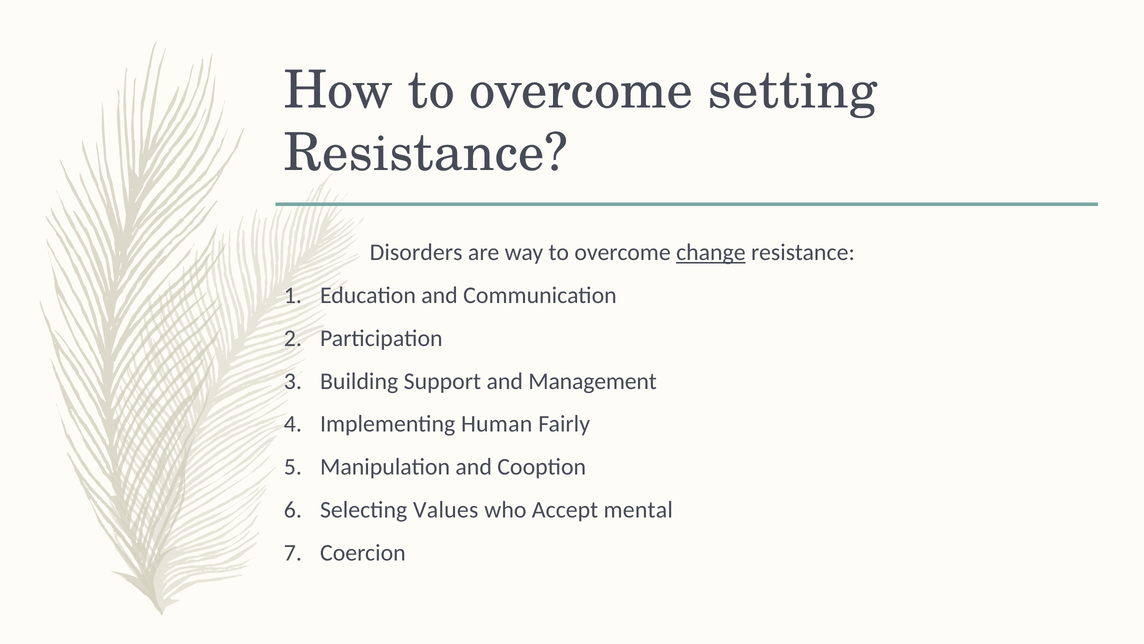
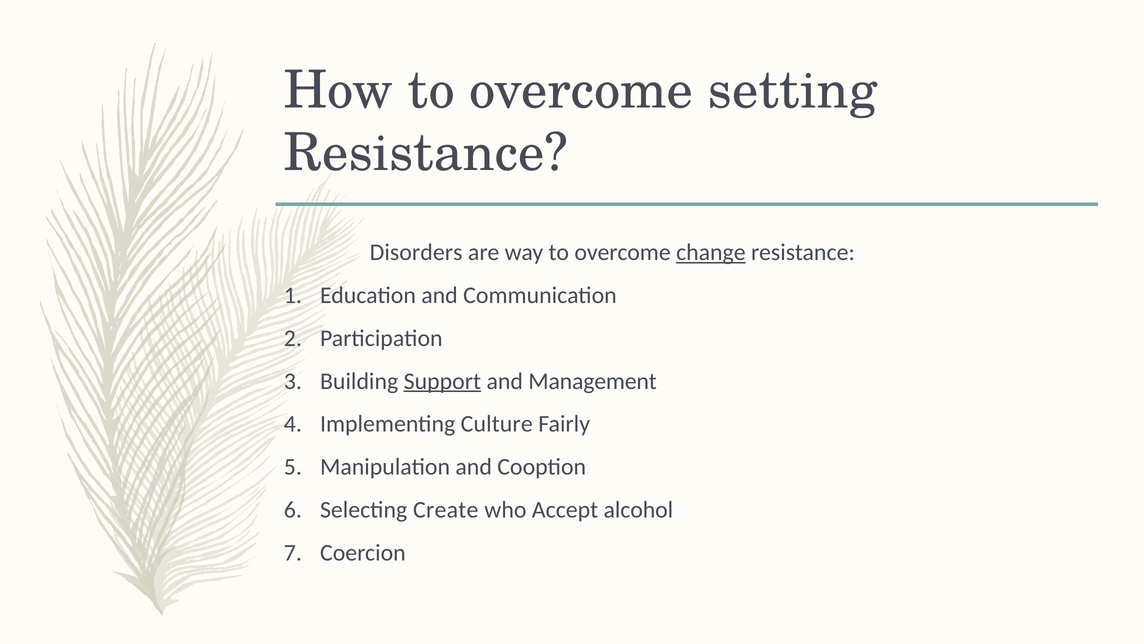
Support underline: none -> present (442, 381)
Human: Human -> Culture (497, 424)
Values: Values -> Create (446, 509)
mental: mental -> alcohol (638, 509)
